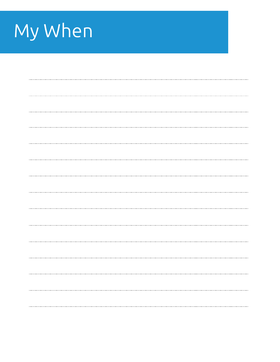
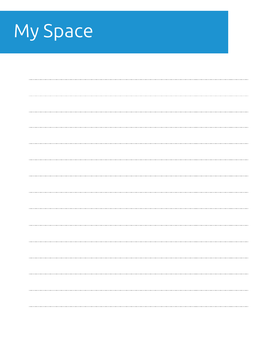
When: When -> Space (68, 31)
